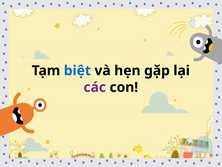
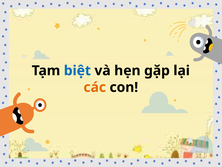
các colour: purple -> orange (95, 87)
